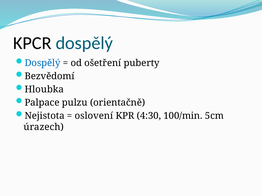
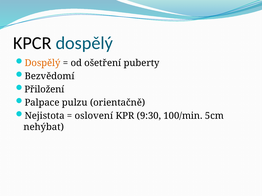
Dospělý colour: blue -> orange (43, 63)
Hloubka: Hloubka -> Přiložení (44, 90)
4:30: 4:30 -> 9:30 (149, 116)
úrazech: úrazech -> nehýbat (44, 127)
